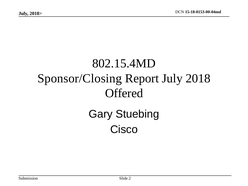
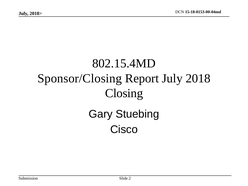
Offered: Offered -> Closing (124, 93)
